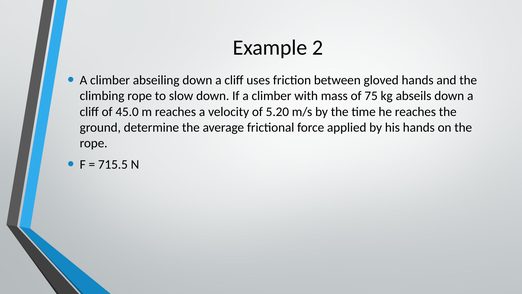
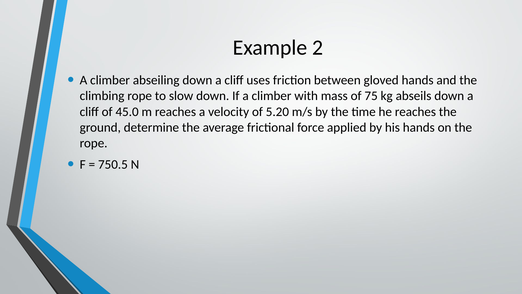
715.5: 715.5 -> 750.5 (113, 164)
